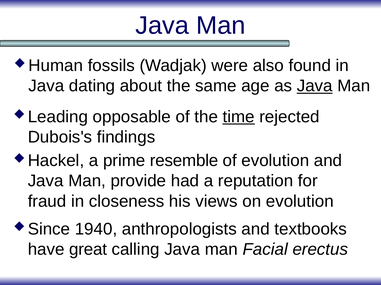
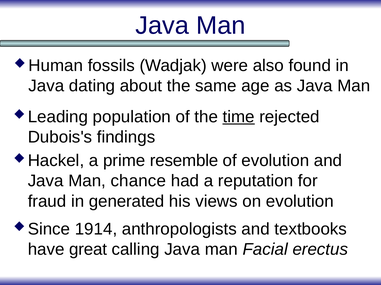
Java underline: present -> none (315, 86)
opposable: opposable -> population (132, 117)
provide: provide -> chance (138, 181)
closeness: closeness -> generated (127, 202)
1940: 1940 -> 1914 (96, 230)
